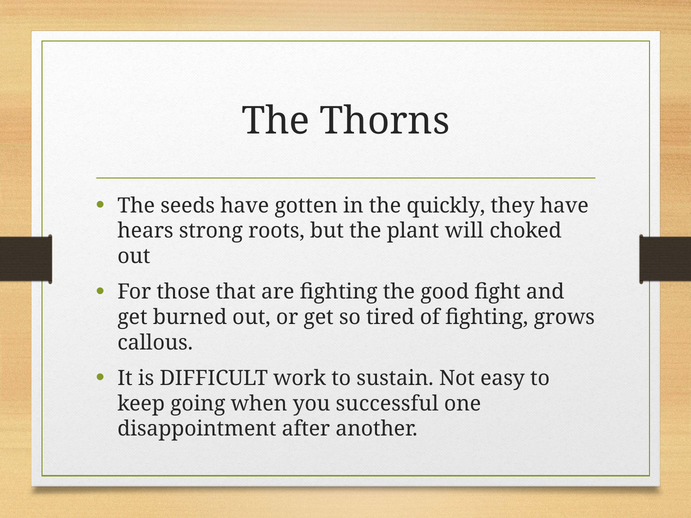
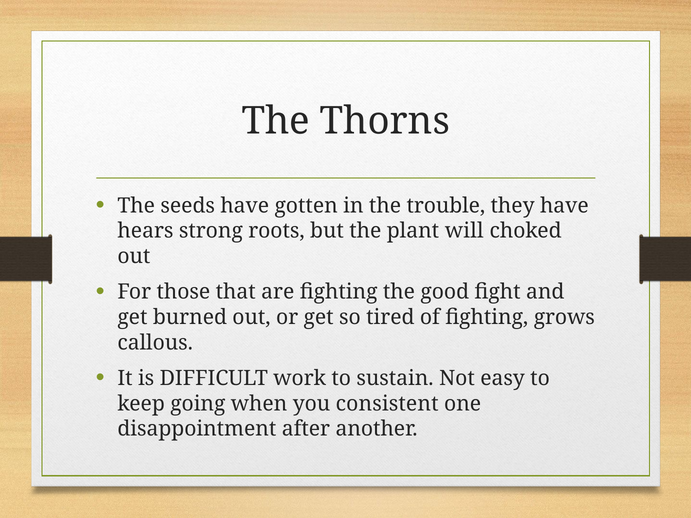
quickly: quickly -> trouble (446, 206)
successful: successful -> consistent (387, 404)
